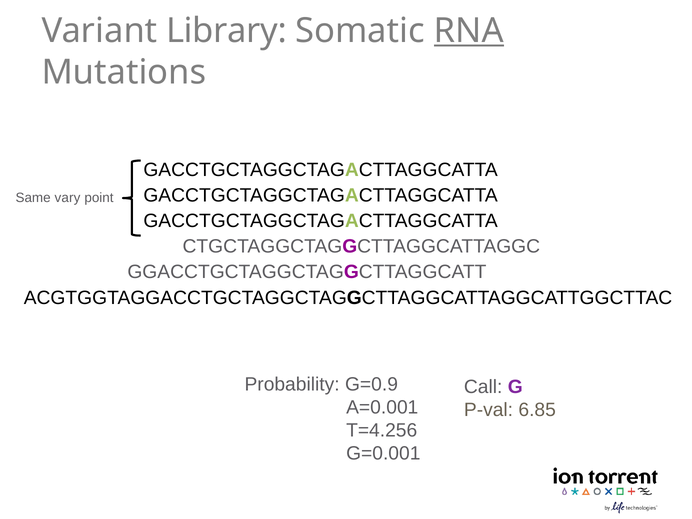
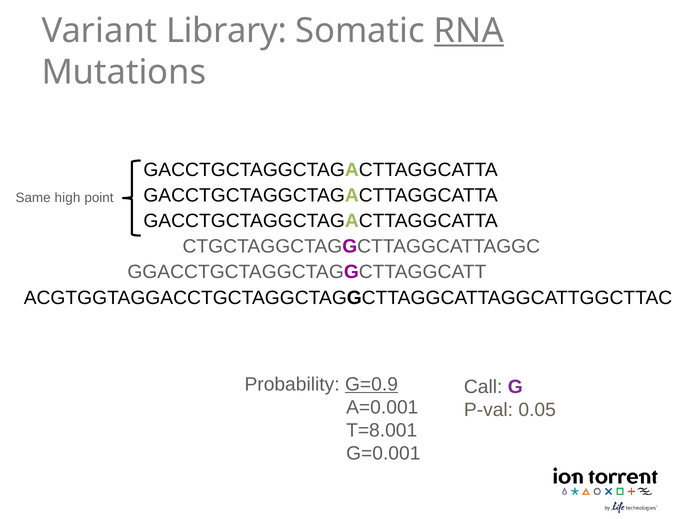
vary: vary -> high (67, 198)
G=0.9 underline: none -> present (371, 384)
6.85: 6.85 -> 0.05 (537, 410)
T=4.256: T=4.256 -> T=8.001 (382, 431)
